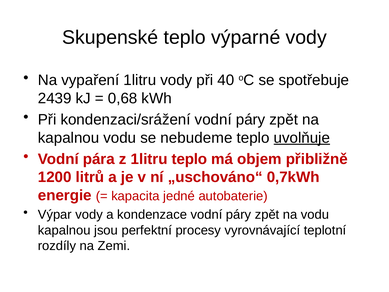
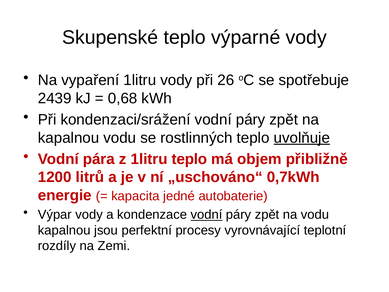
40: 40 -> 26 (226, 80)
nebudeme: nebudeme -> rostlinných (197, 138)
vodní underline: none -> present (207, 215)
